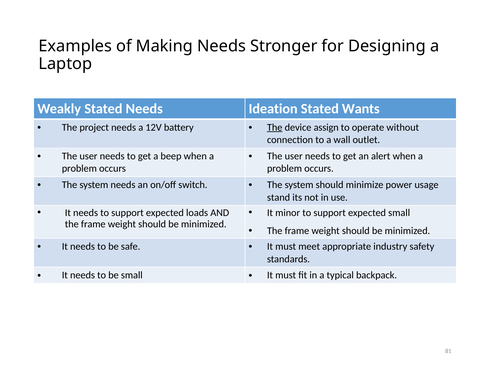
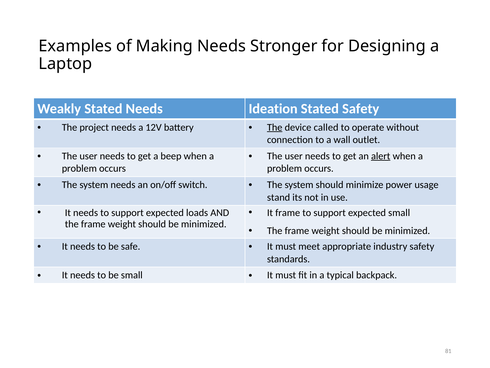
Stated Wants: Wants -> Safety (361, 109)
assign: assign -> called (326, 127)
alert underline: none -> present (381, 156)
It minor: minor -> frame (288, 213)
